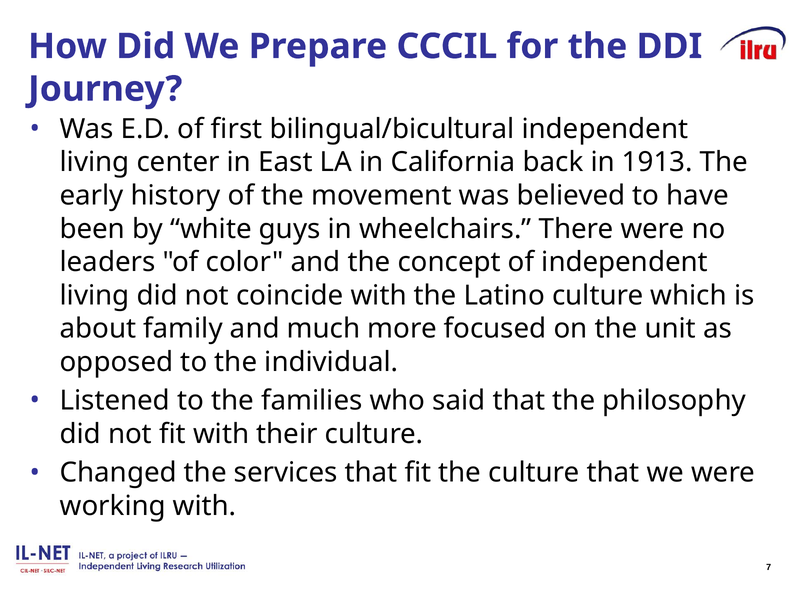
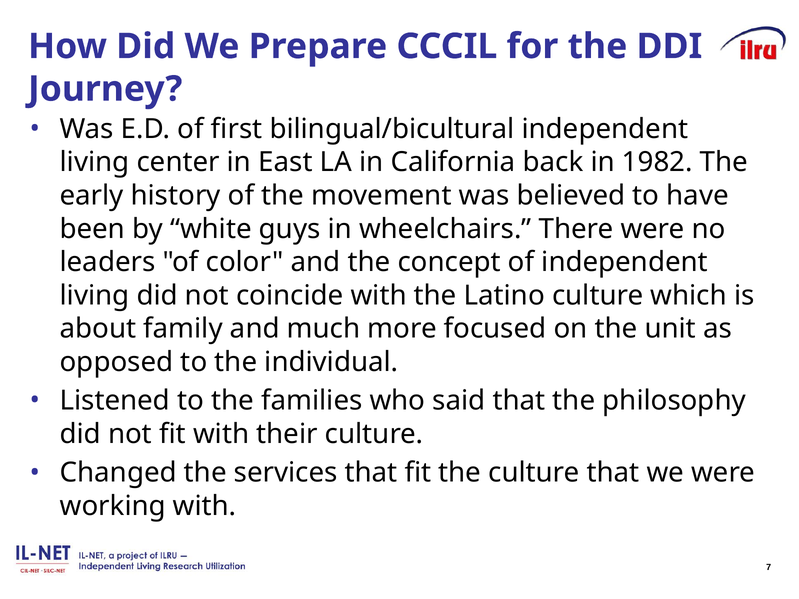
1913: 1913 -> 1982 (657, 162)
